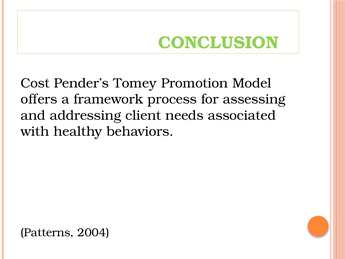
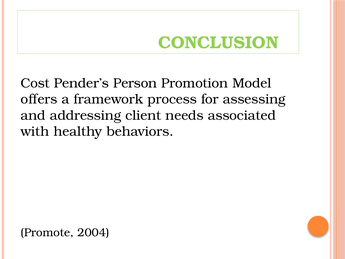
Tomey: Tomey -> Person (135, 83)
Patterns: Patterns -> Promote (47, 232)
